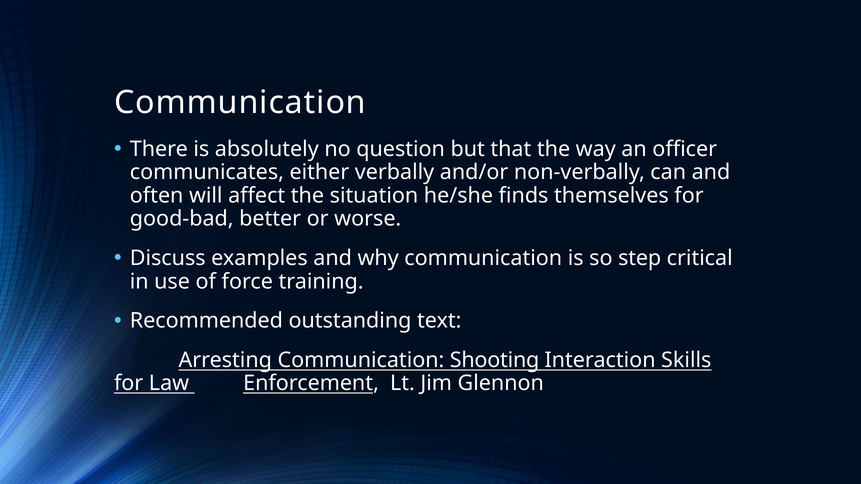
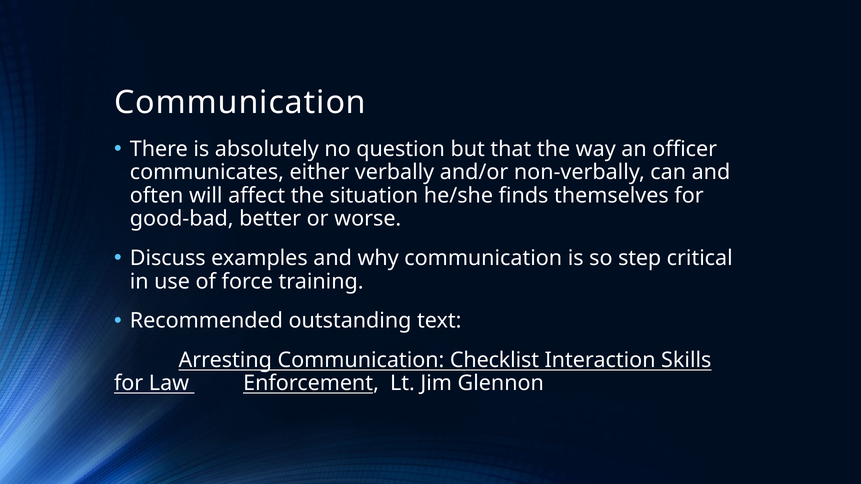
Shooting: Shooting -> Checklist (495, 360)
